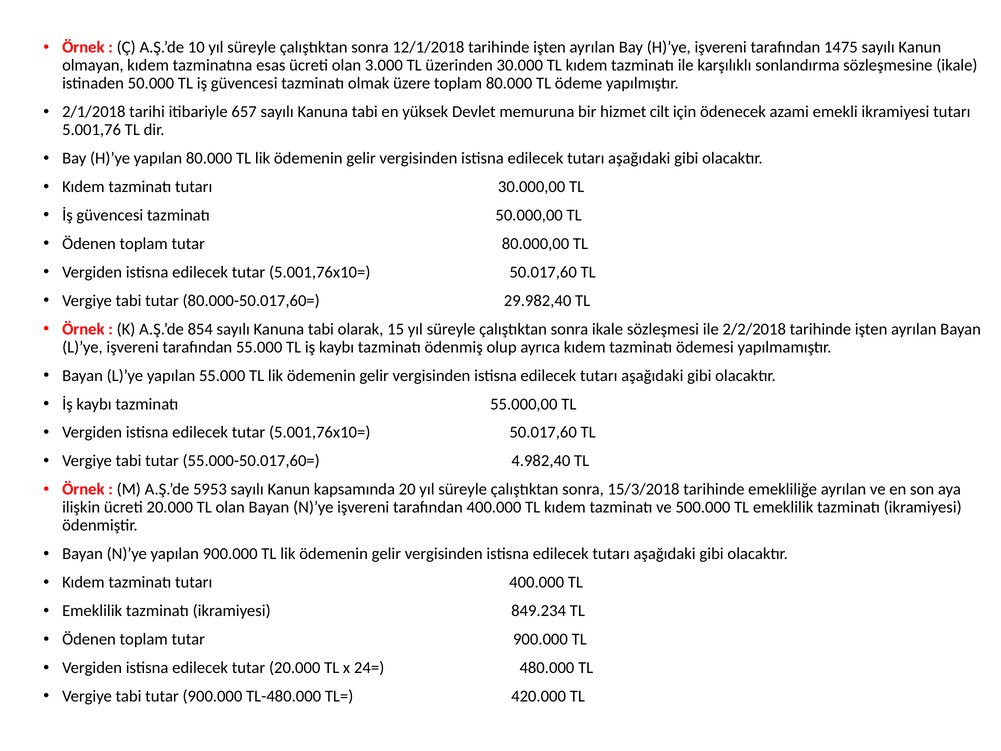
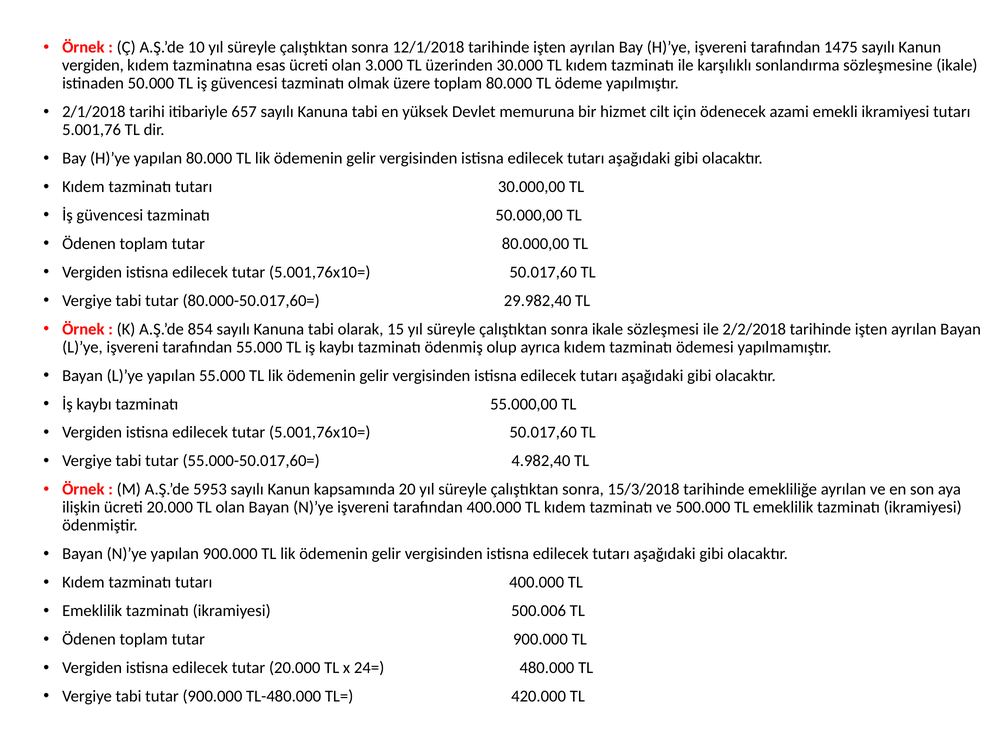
olmayan: olmayan -> vergiden (93, 65)
849.234: 849.234 -> 500.006 (539, 611)
